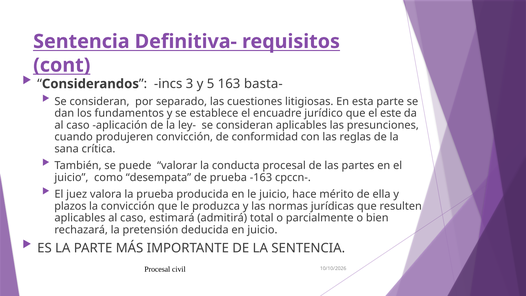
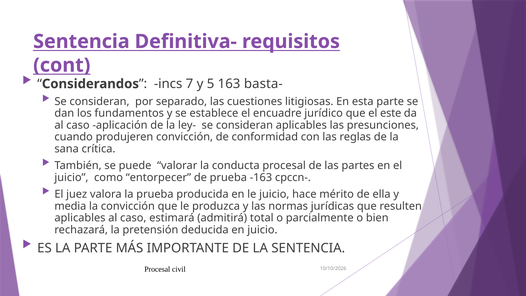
3: 3 -> 7 (189, 84)
desempata: desempata -> entorpecer (158, 177)
plazos: plazos -> media (70, 206)
